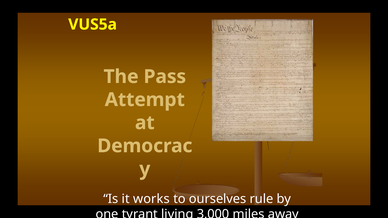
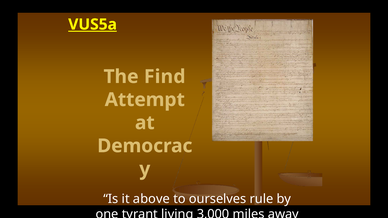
VUS5a underline: none -> present (93, 24)
Pass: Pass -> Find (165, 77)
works: works -> above (151, 199)
